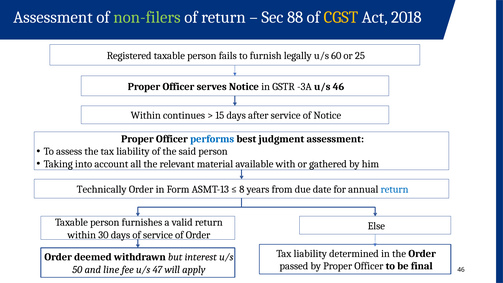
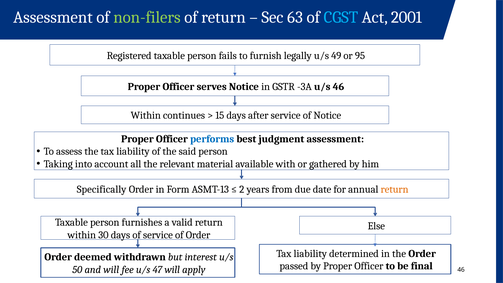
88: 88 -> 63 (295, 17)
CGST colour: yellow -> light blue (341, 17)
2018: 2018 -> 2001 (406, 17)
60: 60 -> 49 (336, 56)
25: 25 -> 95 (360, 56)
Technically: Technically -> Specifically (102, 189)
8: 8 -> 2 (242, 189)
return colour: blue -> orange (395, 189)
and line: line -> will (111, 270)
